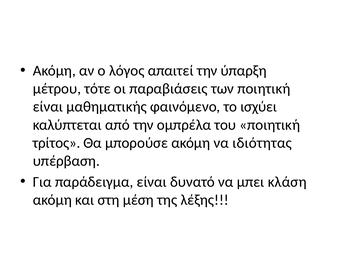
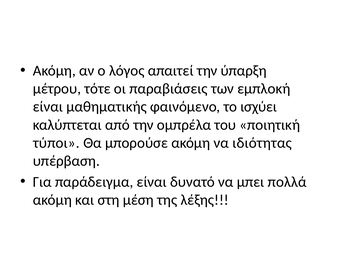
των ποιητική: ποιητική -> εμπλοκή (264, 89)
τρίτος: τρίτος -> τύποι (56, 143)
κλάση: κλάση -> πολλά (287, 182)
